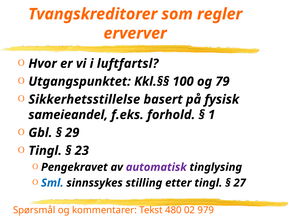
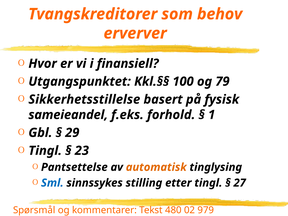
regler: regler -> behov (220, 14)
luftfartsl: luftfartsl -> finansiell (128, 64)
Pengekravet: Pengekravet -> Pantsettelse (74, 167)
automatisk colour: purple -> orange (156, 167)
